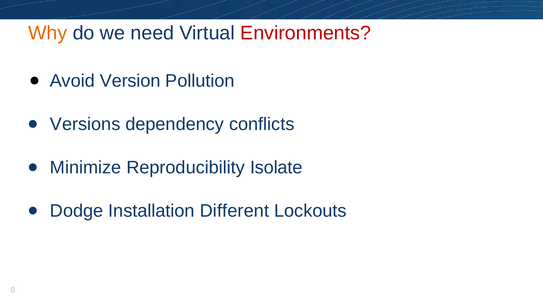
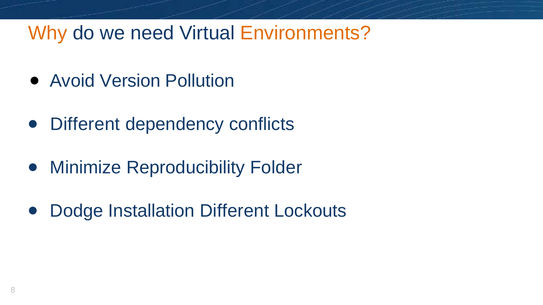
Environments colour: red -> orange (306, 33)
Versions: Versions -> Different (85, 124)
Isolate: Isolate -> Folder (276, 168)
